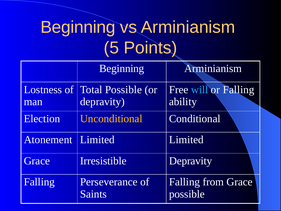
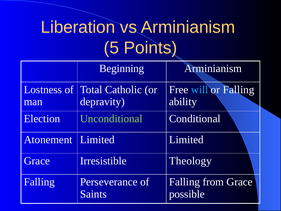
Beginning: Beginning -> Liberation (78, 27)
Total Possible: Possible -> Catholic (123, 89)
Unconditional colour: yellow -> light green (111, 119)
Irresistible Depravity: Depravity -> Theology (190, 161)
